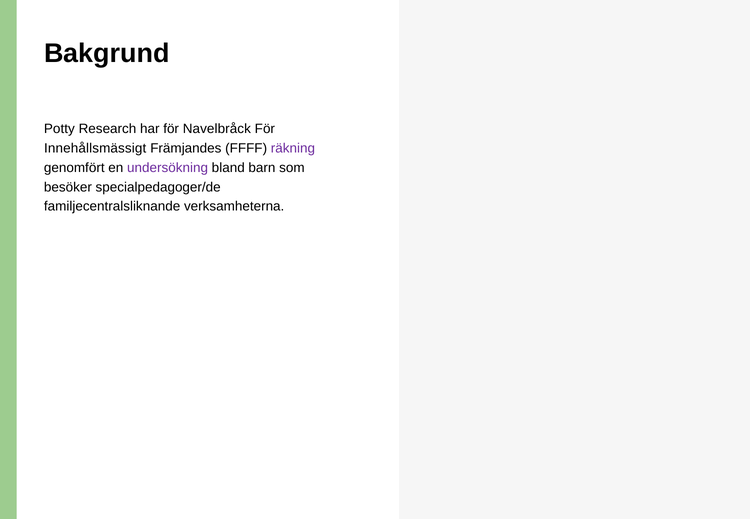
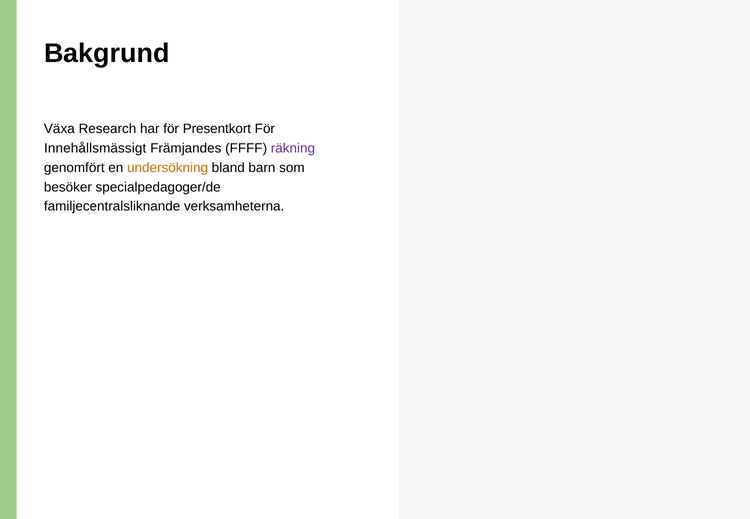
Potty: Potty -> Växa (59, 129)
Navelbråck: Navelbråck -> Presentkort (217, 129)
undersökning colour: purple -> orange (168, 168)
